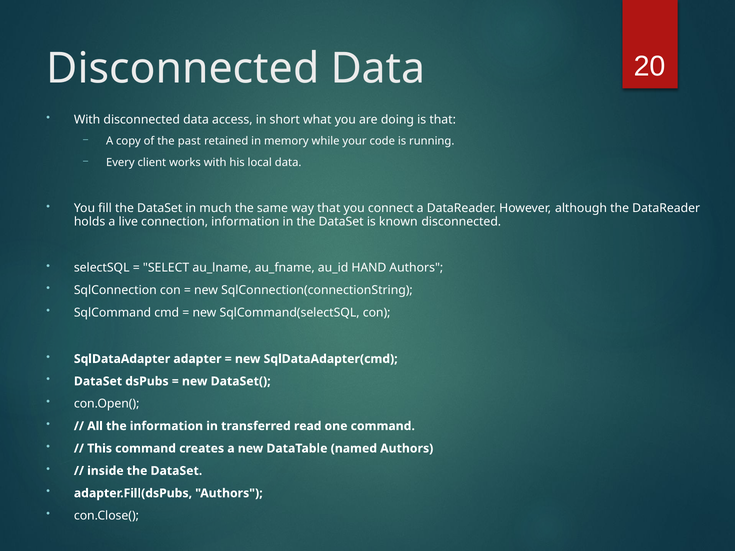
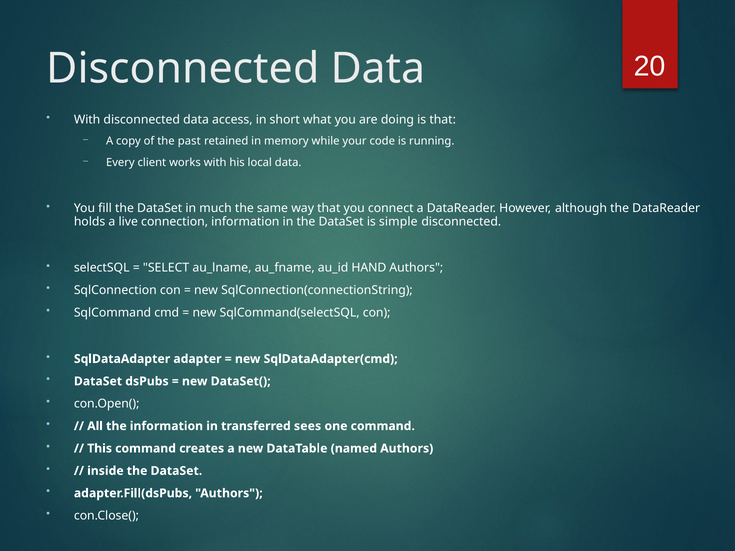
known: known -> simple (398, 222)
read: read -> sees (308, 426)
